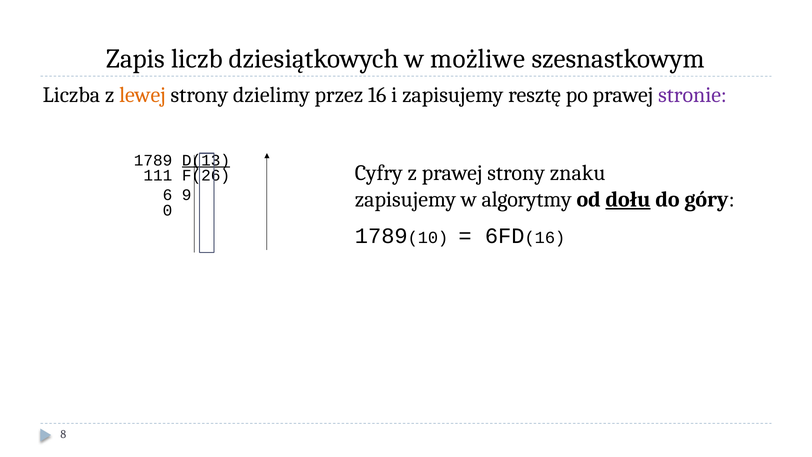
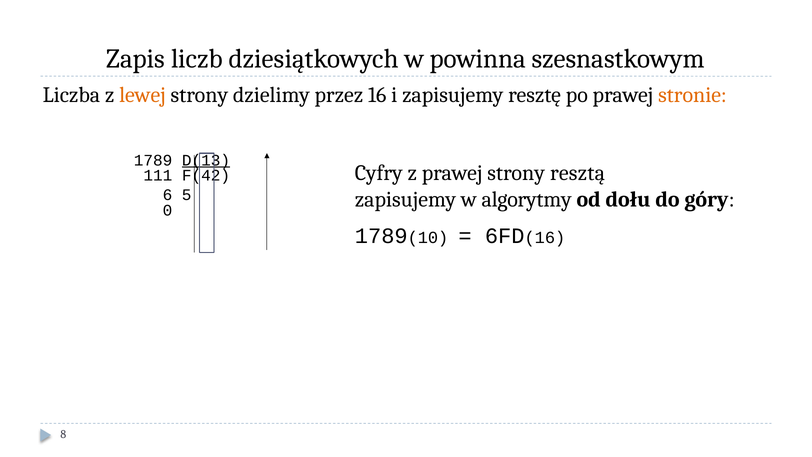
możliwe: możliwe -> powinna (478, 59)
stronie colour: purple -> orange (692, 95)
znaku: znaku -> resztą (578, 173)
F(26: F(26 -> F(42 (206, 176)
9: 9 -> 5 (187, 195)
dołu underline: present -> none (628, 199)
